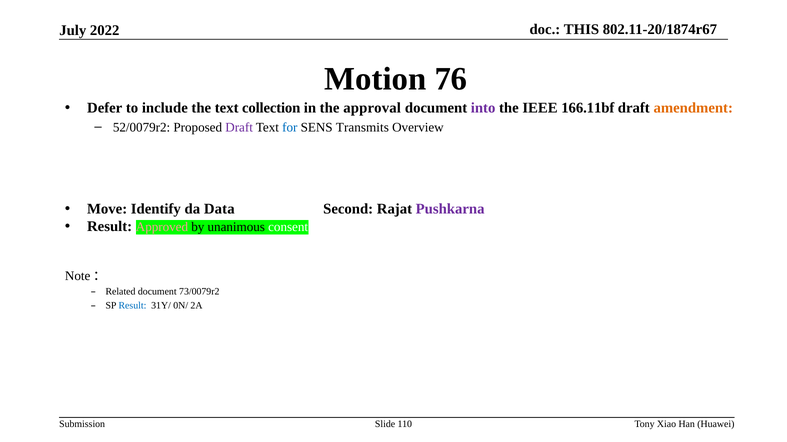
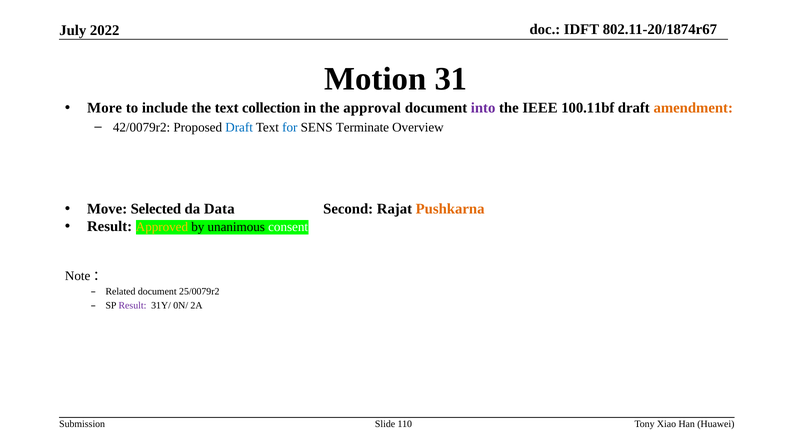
THIS: THIS -> IDFT (581, 30)
76: 76 -> 31 (451, 79)
Defer: Defer -> More (105, 108)
166.11bf: 166.11bf -> 100.11bf (588, 108)
52/0079r2: 52/0079r2 -> 42/0079r2 (142, 128)
Draft colour: purple -> blue (239, 128)
Transmits: Transmits -> Terminate (362, 128)
Identify: Identify -> Selected (156, 209)
Pushkarna colour: purple -> orange (450, 209)
Approved colour: pink -> yellow (162, 228)
73/0079r2: 73/0079r2 -> 25/0079r2 (199, 292)
Result colour: blue -> purple (132, 306)
